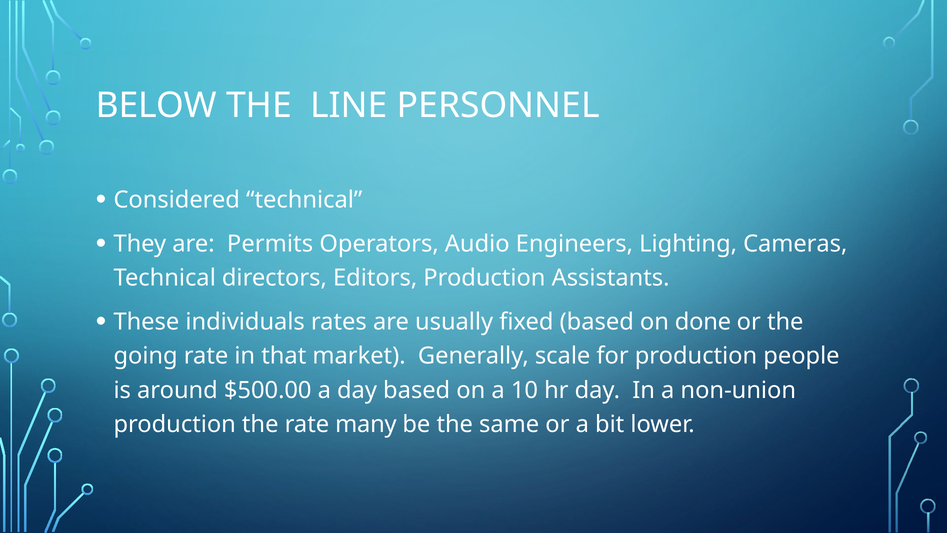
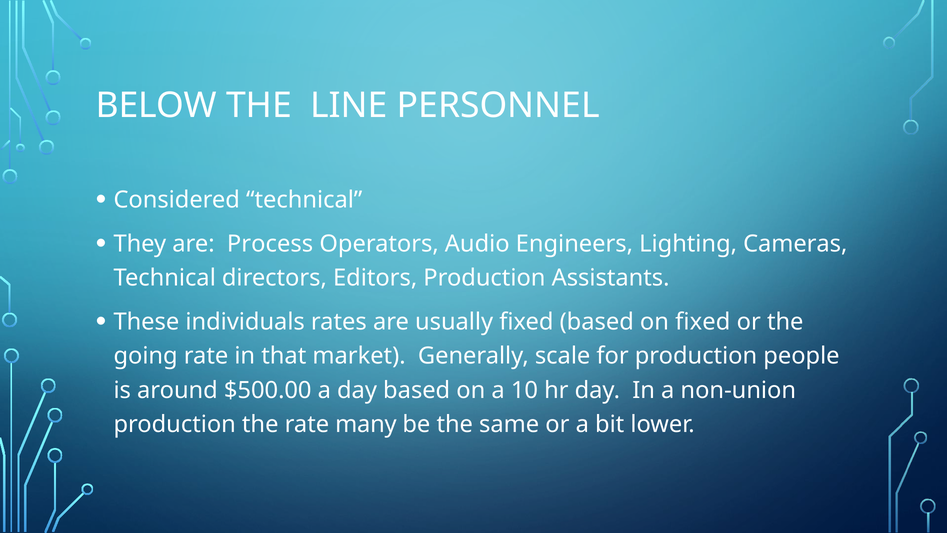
Permits: Permits -> Process (270, 244)
on done: done -> fixed (703, 322)
